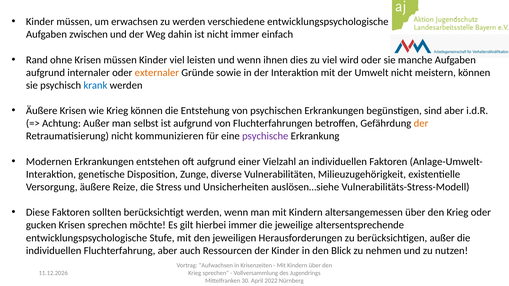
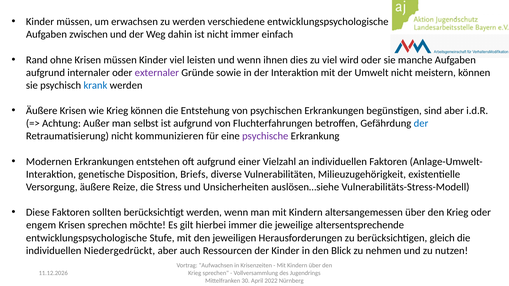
externaler colour: orange -> purple (157, 73)
der colour: orange -> blue (421, 124)
Zunge: Zunge -> Briefs (194, 174)
gucken: gucken -> engem (41, 225)
berücksichtigen außer: außer -> gleich (442, 238)
Fluchterfahrung: Fluchterfahrung -> Niedergedrückt (119, 251)
